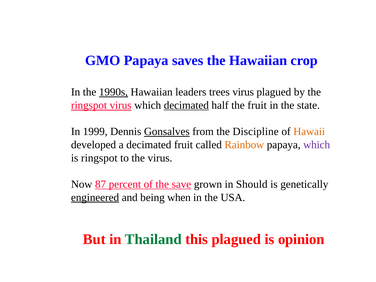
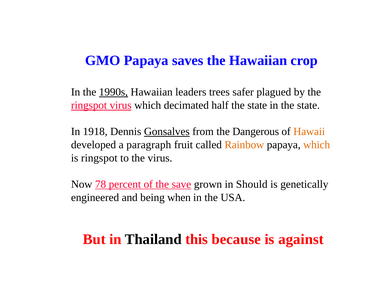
trees virus: virus -> safer (243, 92)
decimated underline: present -> none (186, 105)
half the fruit: fruit -> state (257, 105)
1999: 1999 -> 1918 (95, 132)
Discipline: Discipline -> Dangerous (256, 132)
a decimated: decimated -> paragraph (149, 145)
which colour: purple -> orange (317, 145)
87: 87 -> 78 (101, 184)
engineered underline: present -> none (95, 197)
Thailand colour: green -> black (153, 239)
this plagued: plagued -> because (236, 239)
opinion: opinion -> against (301, 239)
